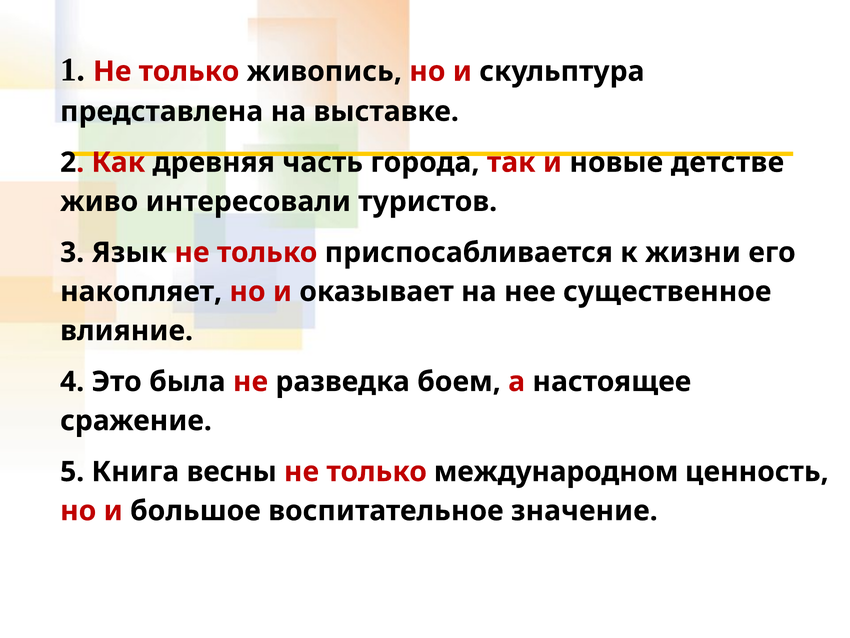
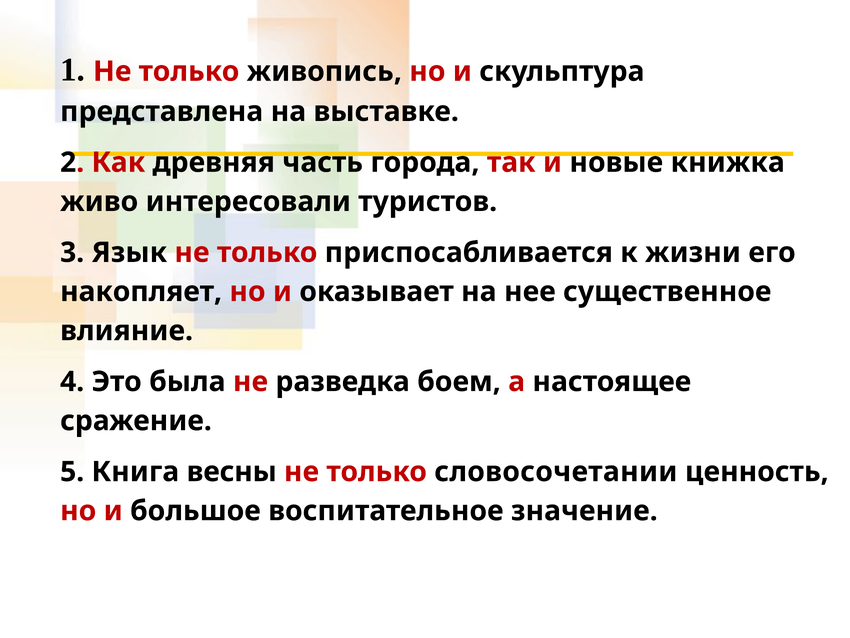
детстве: детстве -> книжка (728, 162)
международном: международном -> словосочетании (556, 471)
